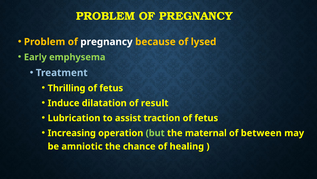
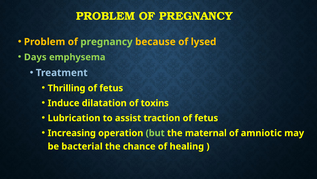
pregnancy colour: white -> light green (106, 42)
Early: Early -> Days (35, 57)
result: result -> toxins (155, 103)
between: between -> amniotic (261, 133)
amniotic: amniotic -> bacterial (82, 146)
